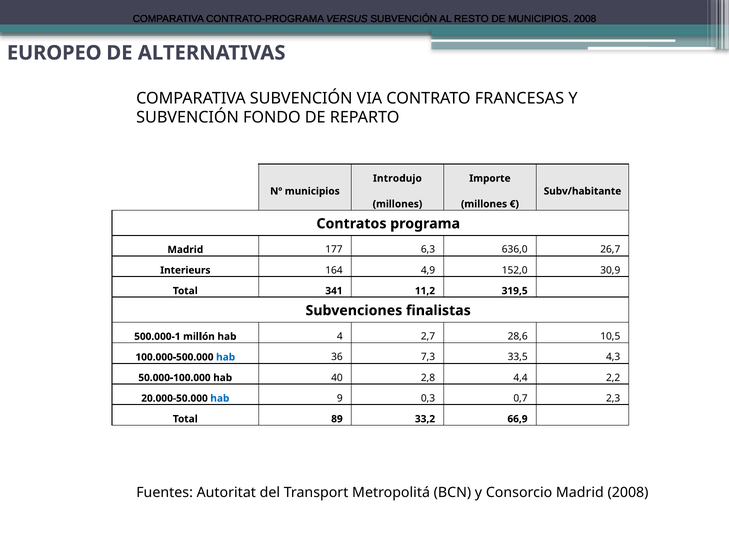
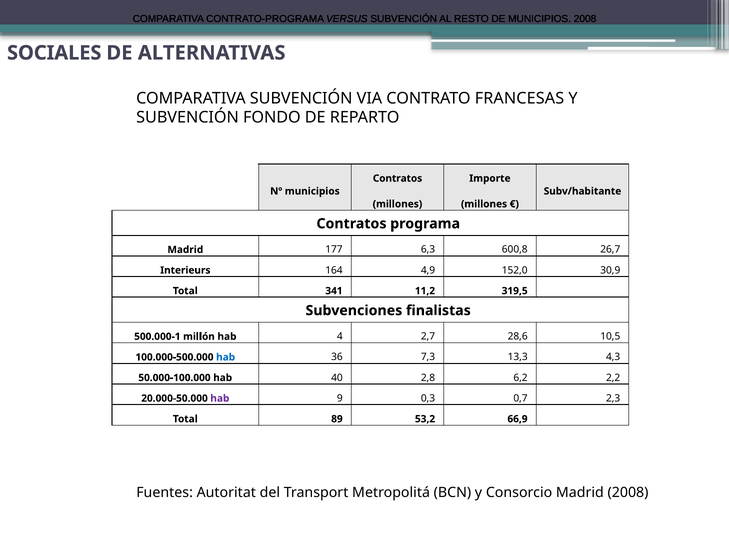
EUROPEO: EUROPEO -> SOCIALES (54, 53)
Introdujo: Introdujo -> Contratos (398, 179)
636,0: 636,0 -> 600,8 (515, 250)
33,5: 33,5 -> 13,3 (518, 358)
4,4: 4,4 -> 6,2 (521, 378)
hab colour: blue -> purple (220, 399)
33,2: 33,2 -> 53,2 (425, 420)
